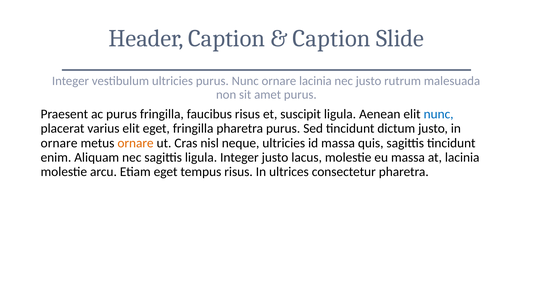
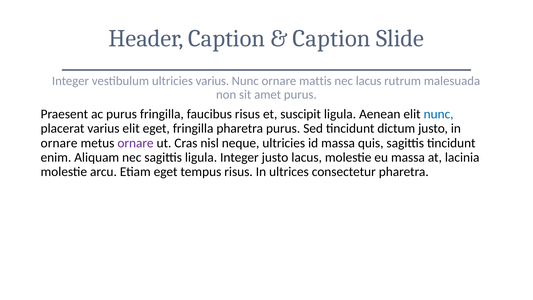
ultricies purus: purus -> varius (212, 81)
ornare lacinia: lacinia -> mattis (315, 81)
nec justo: justo -> lacus (369, 81)
ornare colour: orange -> purple (136, 143)
